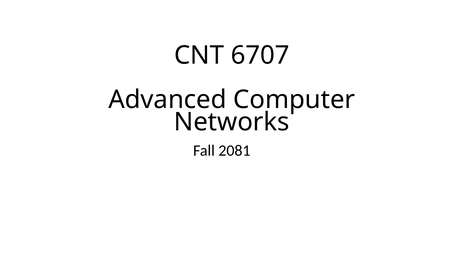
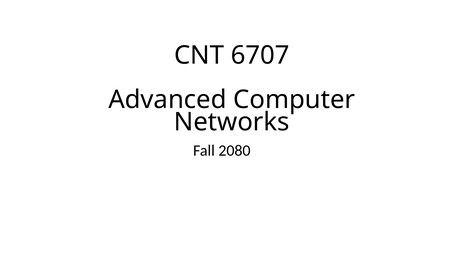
2081: 2081 -> 2080 (234, 151)
